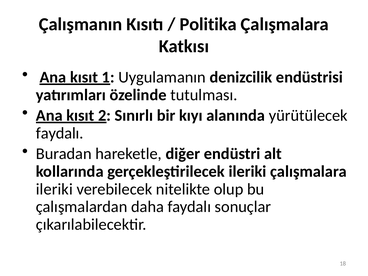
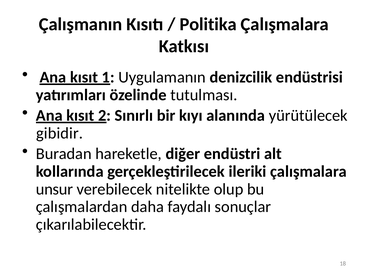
faydalı: faydalı -> gibidir (60, 133)
ileriki: ileriki -> unsur (54, 189)
